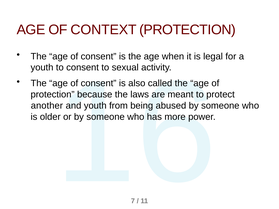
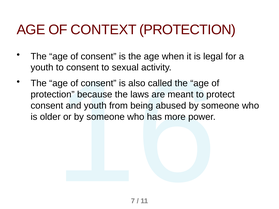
another: another -> consent (47, 106)
